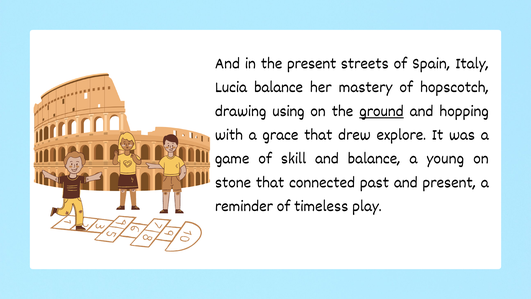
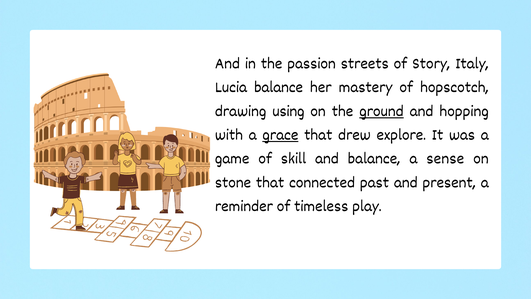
the present: present -> passion (312, 63)
Spain: Spain -> Story (431, 63)
grace underline: none -> present (280, 134)
young: young -> sense (445, 158)
